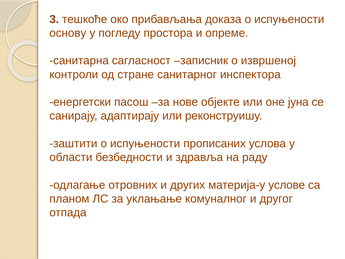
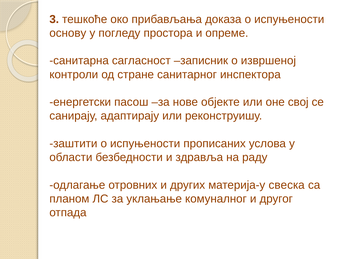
јуна: јуна -> свој (298, 102)
услове: услове -> свеска (287, 185)
